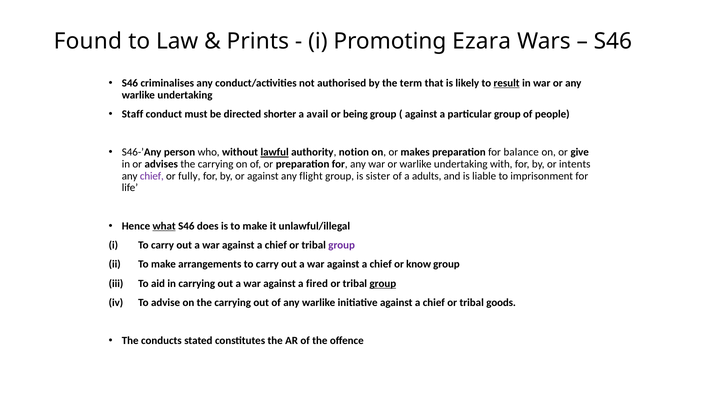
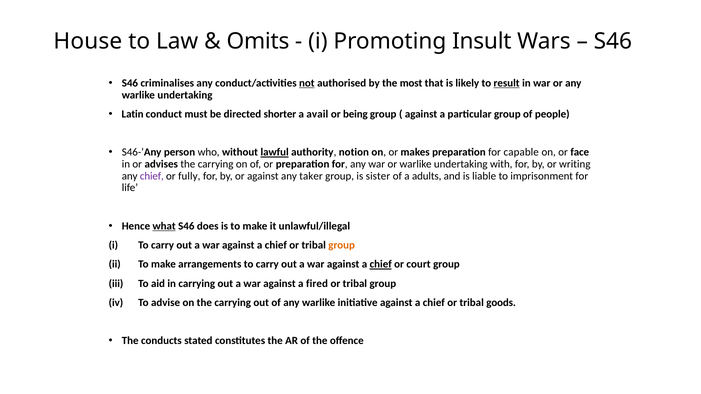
Found: Found -> House (88, 41)
Prints: Prints -> Omits (258, 41)
Ezara: Ezara -> Insult (482, 41)
not underline: none -> present (307, 83)
term: term -> most (411, 83)
Staff: Staff -> Latin (133, 114)
balance: balance -> capable (521, 152)
give: give -> face (580, 152)
intents: intents -> writing (575, 164)
flight: flight -> taker (311, 176)
group colour: purple -> orange (342, 245)
chief underline: none -> present (381, 264)
know: know -> court (419, 264)
group underline: present -> none (383, 284)
